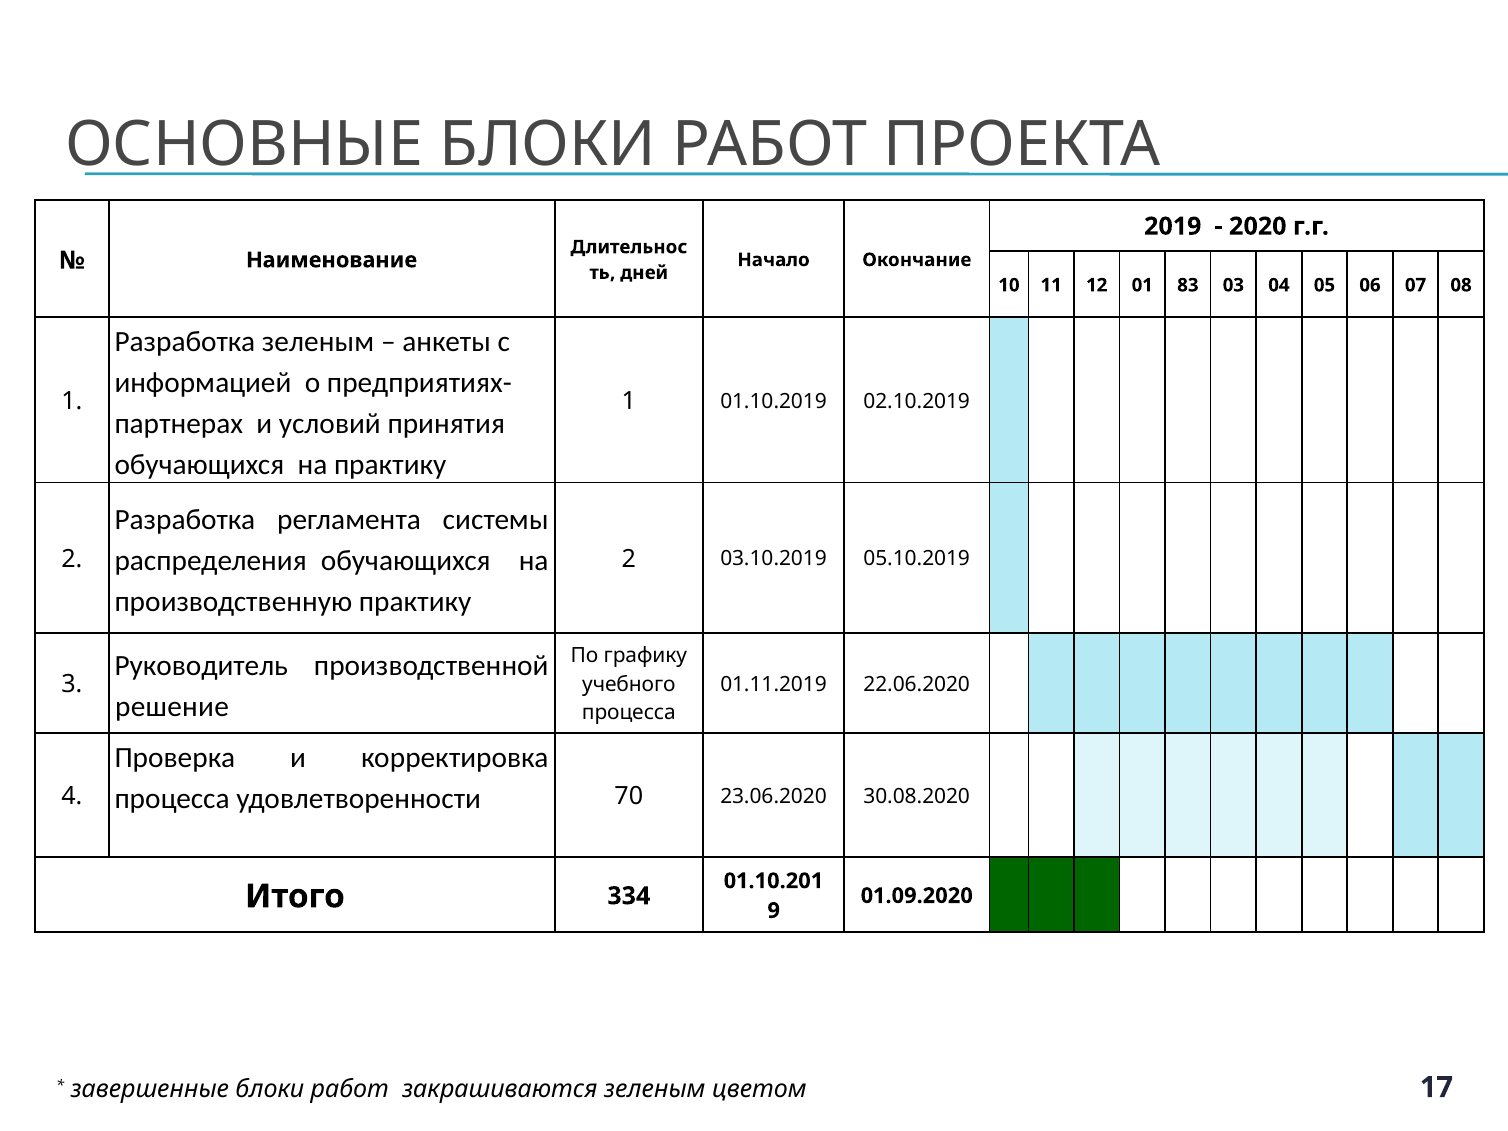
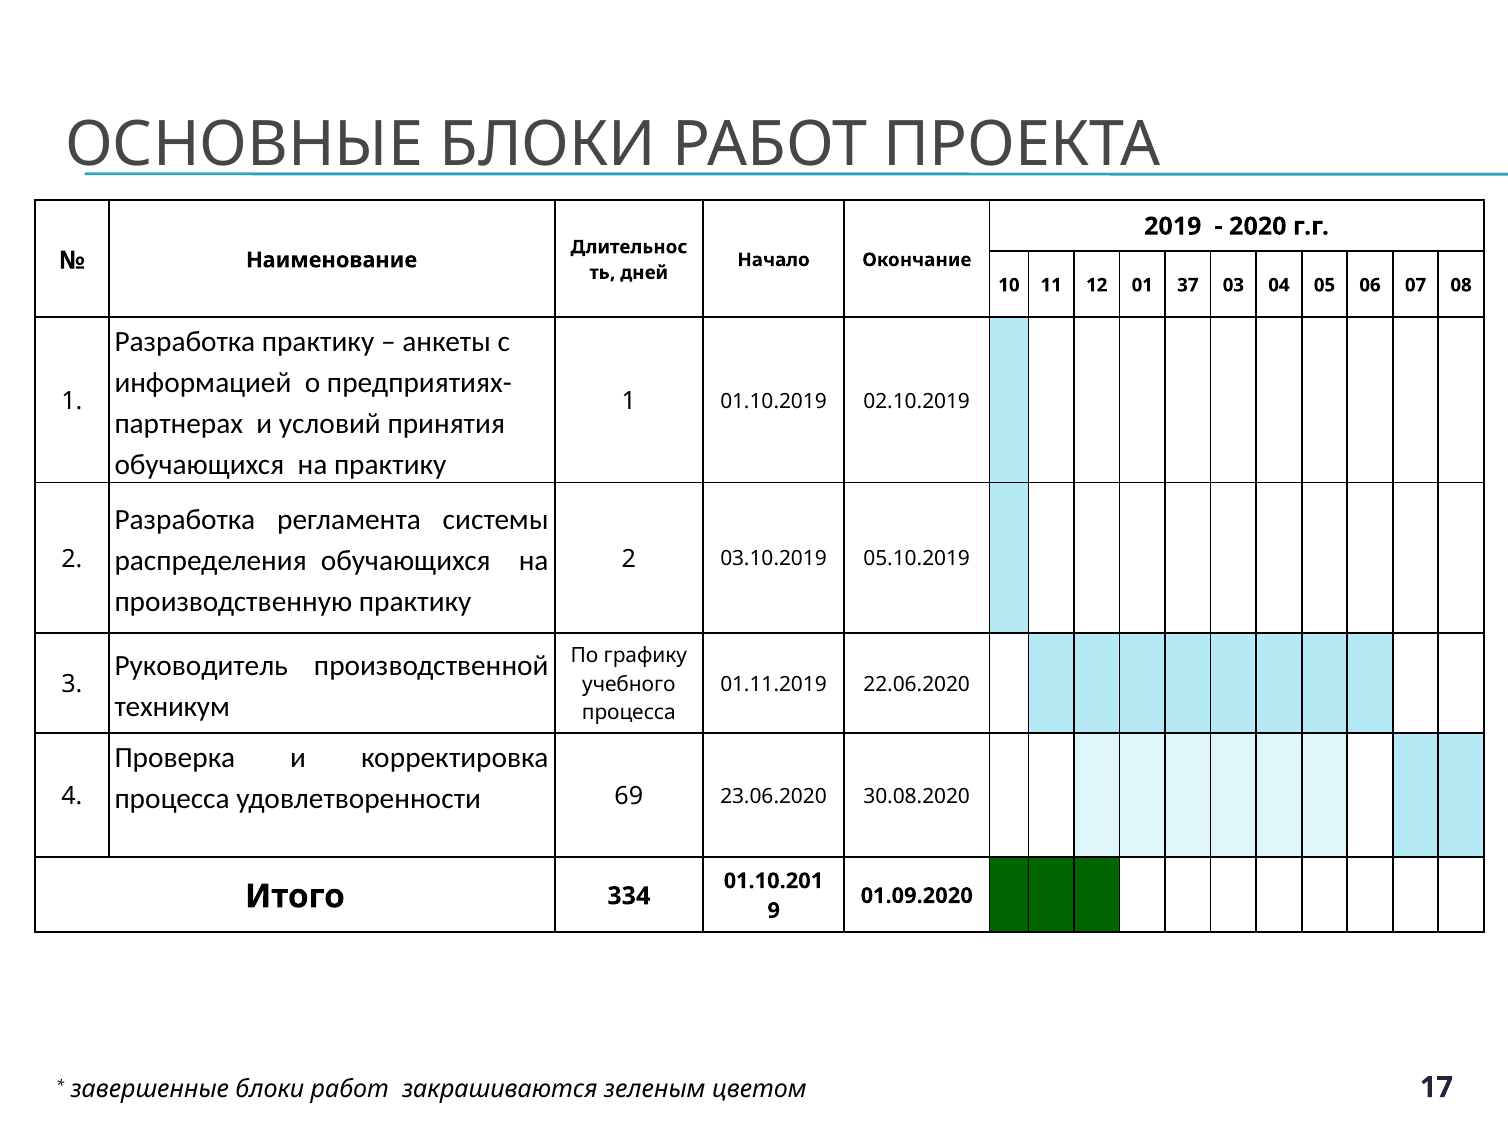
83: 83 -> 37 (1188, 285)
Разработка зеленым: зеленым -> практику (318, 342)
решение: решение -> техникум (172, 707)
70: 70 -> 69 (629, 797)
